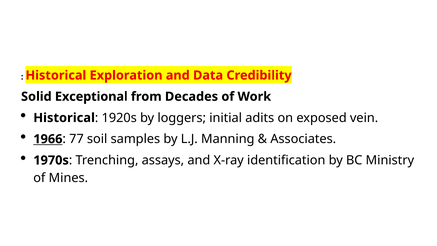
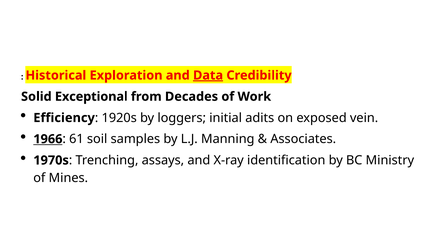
Data underline: none -> present (208, 75)
Historical: Historical -> Efficiency (64, 118)
77: 77 -> 61 (76, 139)
